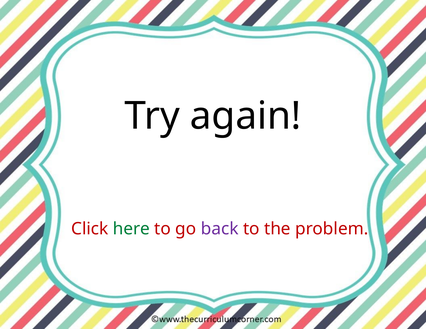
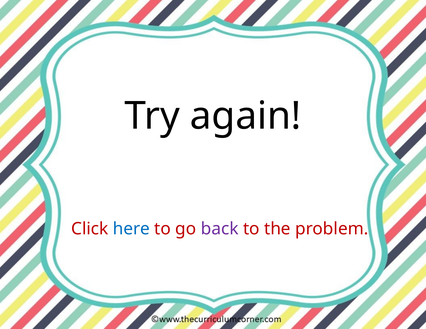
here colour: green -> blue (131, 229)
